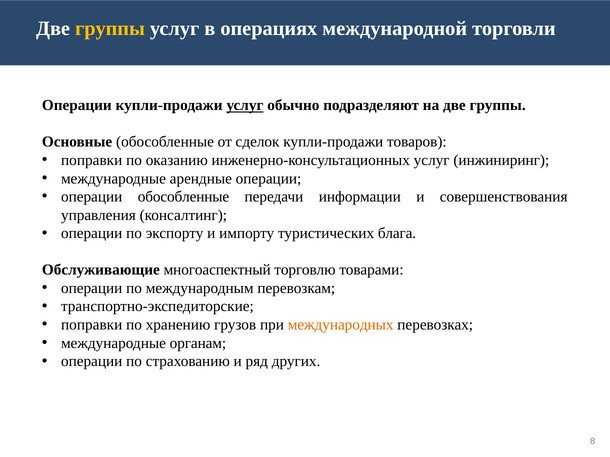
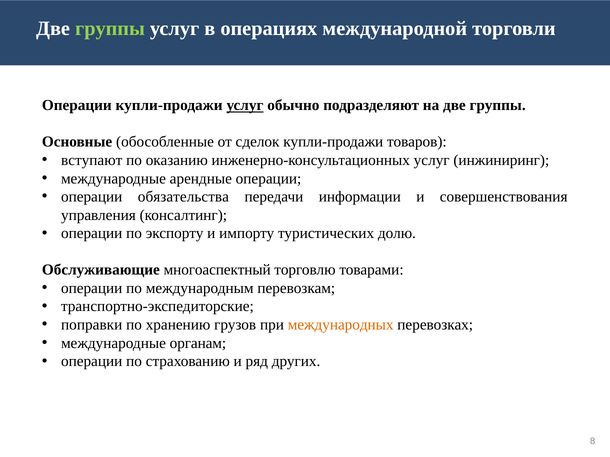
группы colour: yellow -> light green (110, 29)
поправки: поправки -> вступают (92, 160)
операции обособленные: обособленные -> обязательства (183, 197)
блага: блага -> долю (397, 234)
